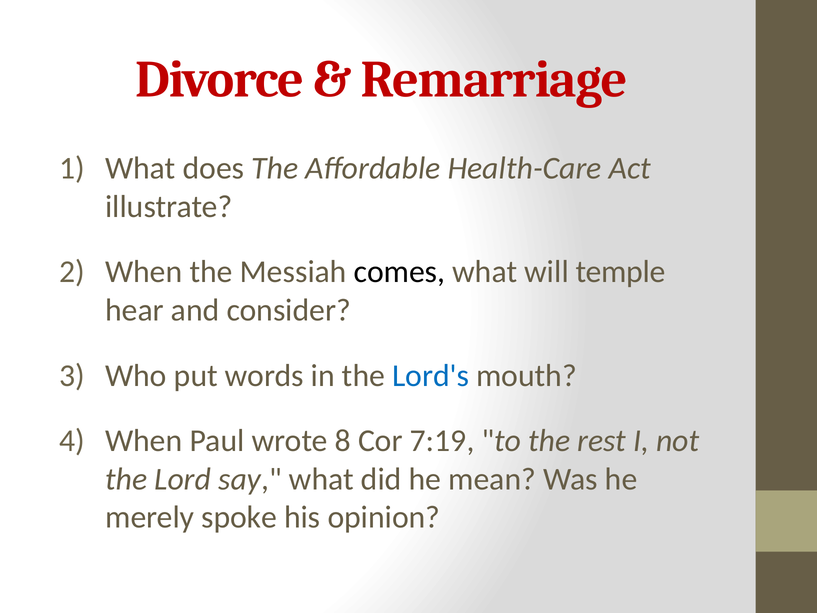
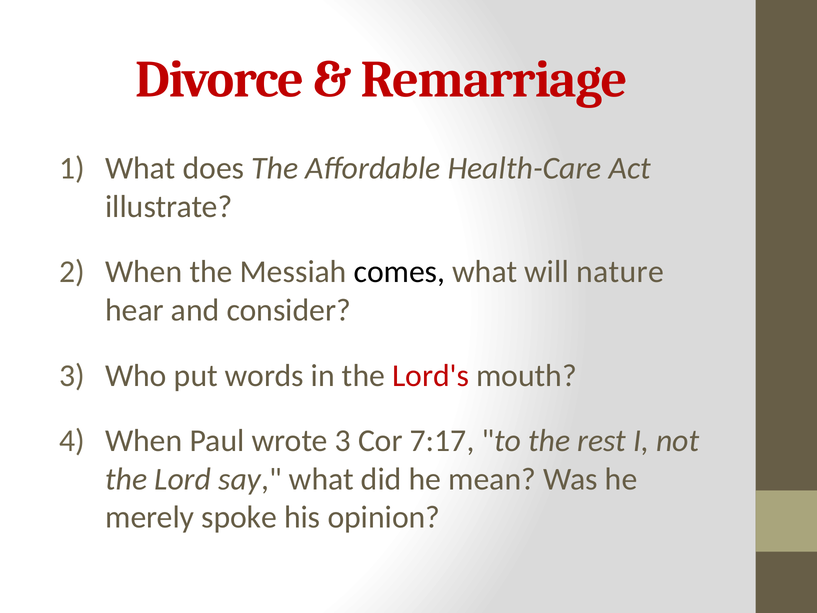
temple: temple -> nature (620, 272)
Lord's colour: blue -> red (431, 375)
wrote 8: 8 -> 3 (343, 441)
7:19: 7:19 -> 7:17 (442, 441)
